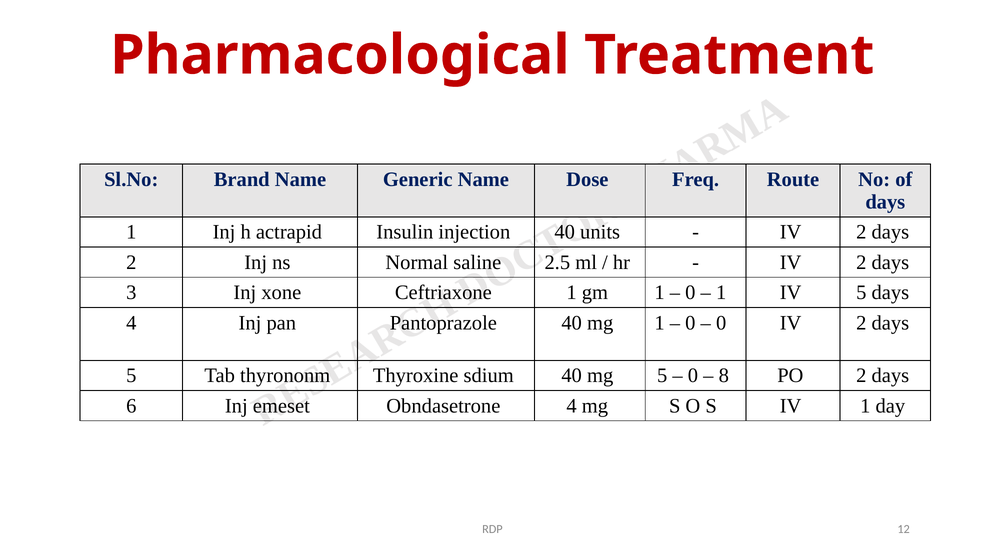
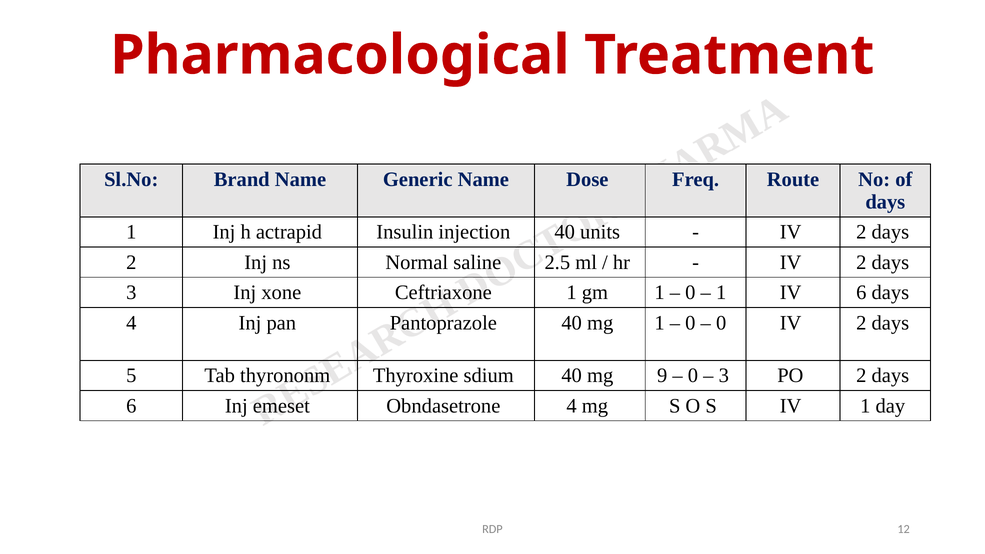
IV 5: 5 -> 6 (861, 293)
mg 5: 5 -> 9 (662, 376)
8: 8 -> 3 (724, 376)
